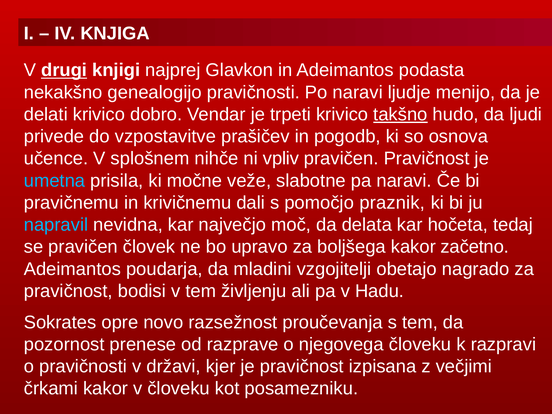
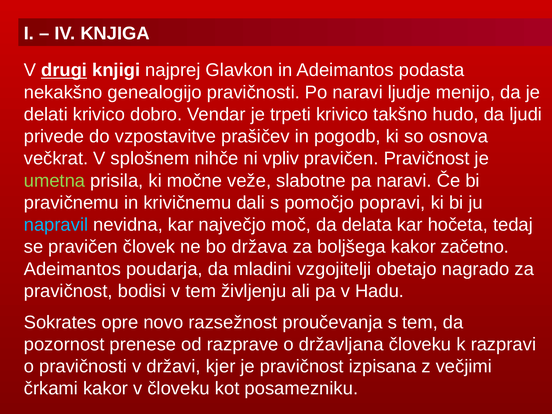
takšno underline: present -> none (400, 114)
učence: učence -> večkrat (56, 159)
umetna colour: light blue -> light green (54, 181)
praznik: praznik -> popravi (392, 203)
upravo: upravo -> država (259, 247)
njegovega: njegovega -> državljana (341, 344)
